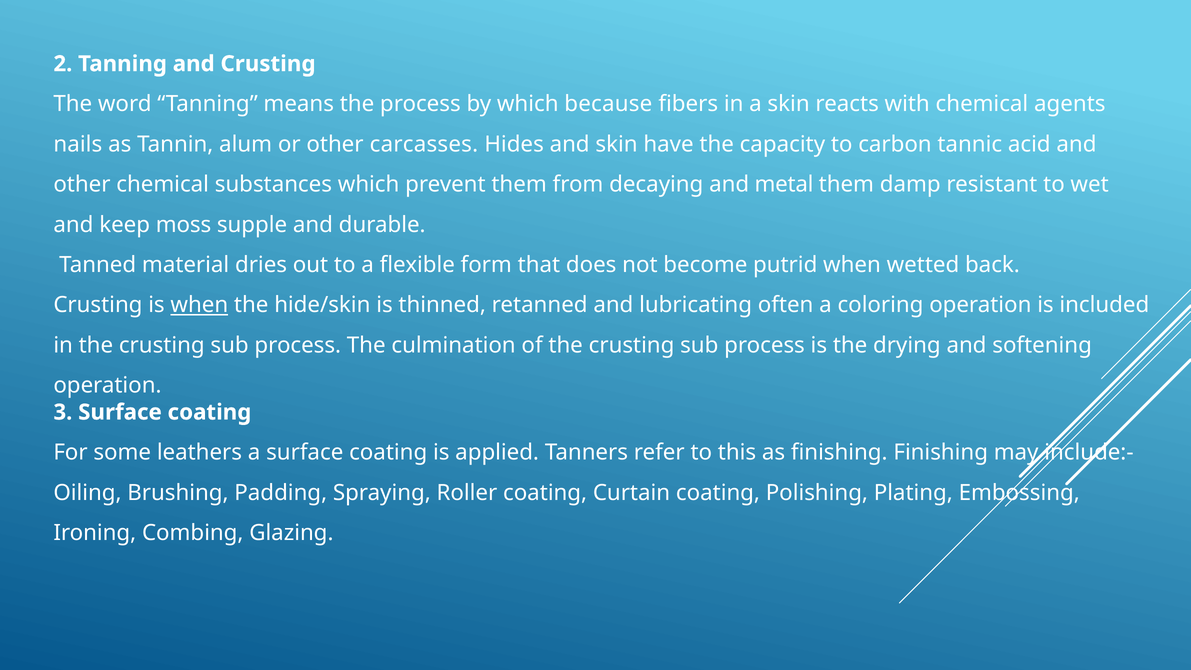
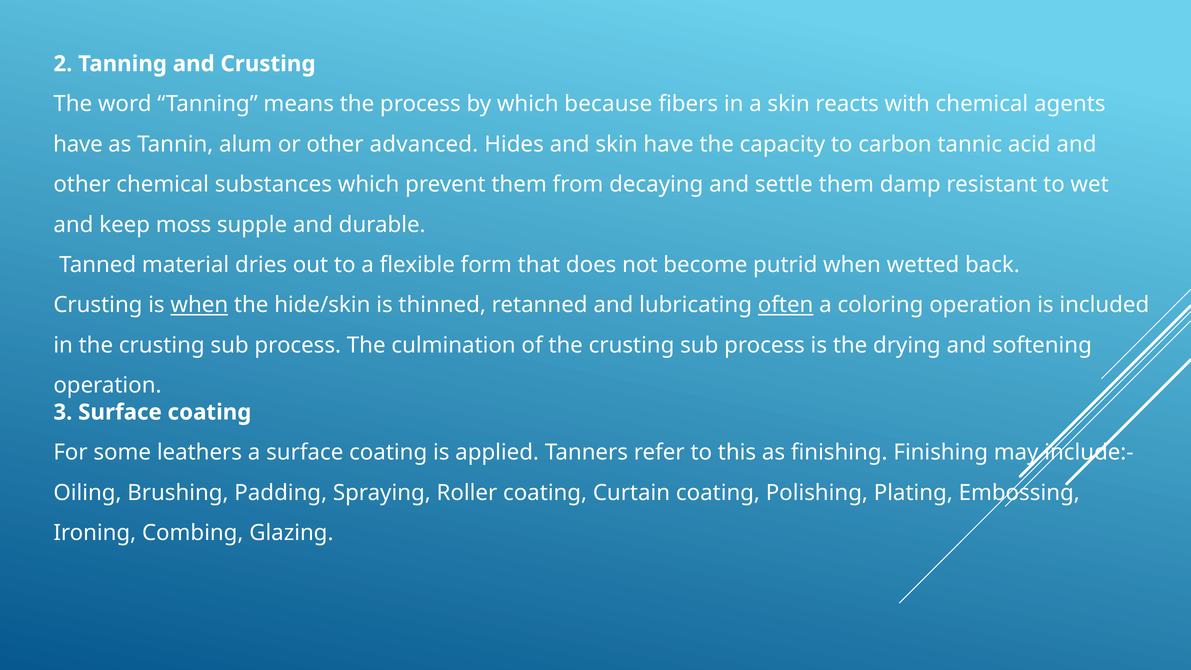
nails: nails -> have (78, 144)
carcasses: carcasses -> advanced (424, 144)
metal: metal -> settle (784, 184)
often underline: none -> present (786, 305)
